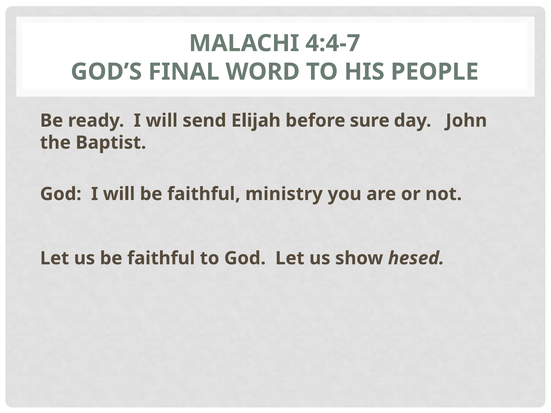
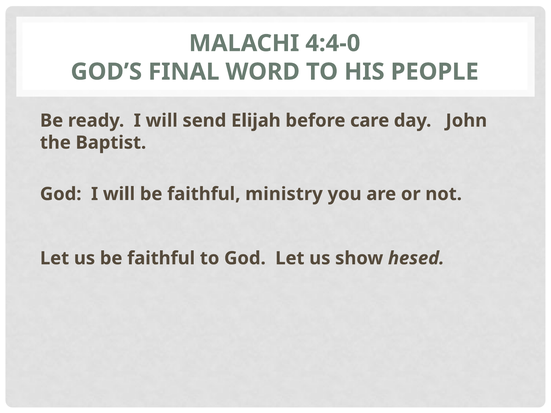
4:4-7: 4:4-7 -> 4:4-0 (333, 43)
sure: sure -> care (370, 121)
